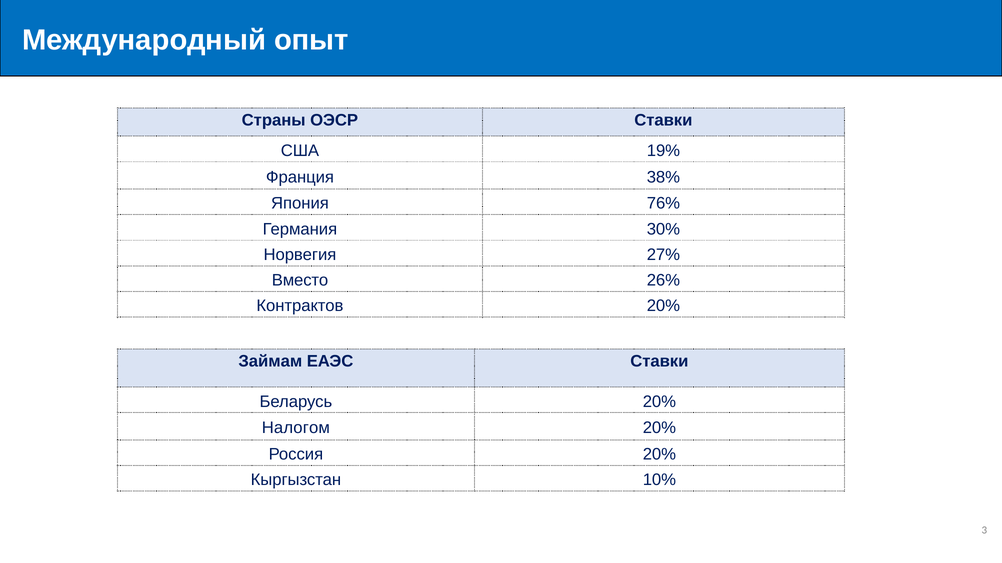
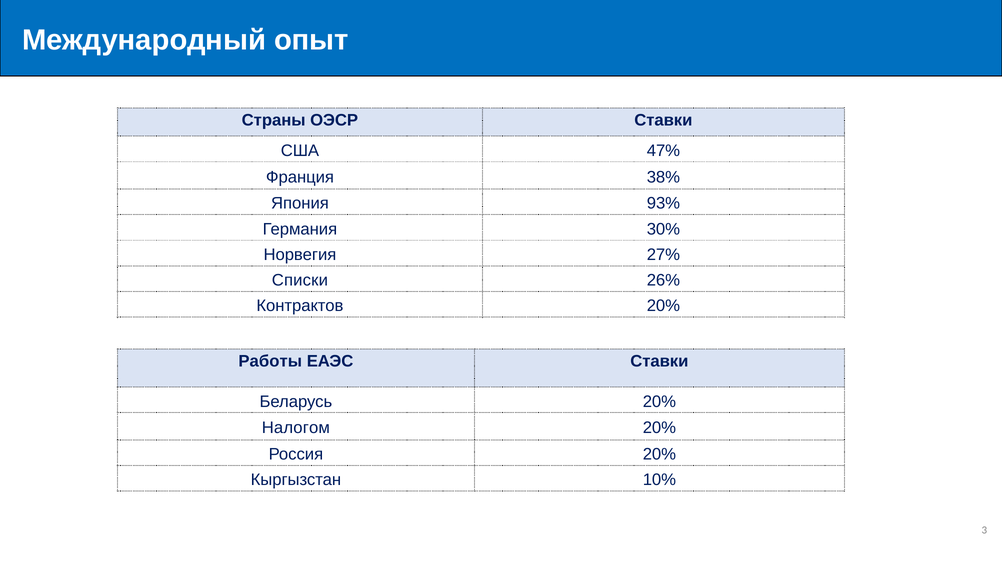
19%: 19% -> 47% (663, 151)
76%: 76% -> 93% (663, 204)
Вместо: Вместо -> Списки (300, 281)
Займам: Займам -> Работы (270, 362)
